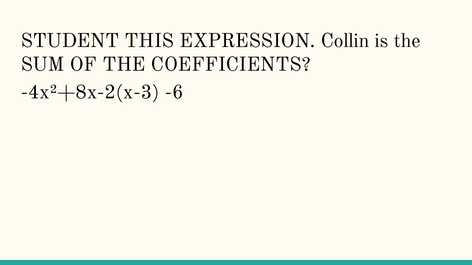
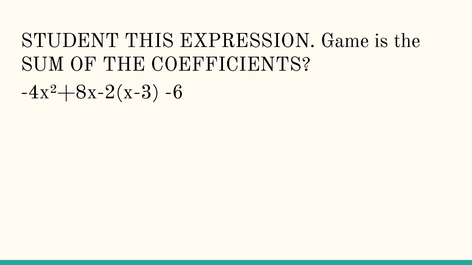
Collin: Collin -> Game (345, 41)
